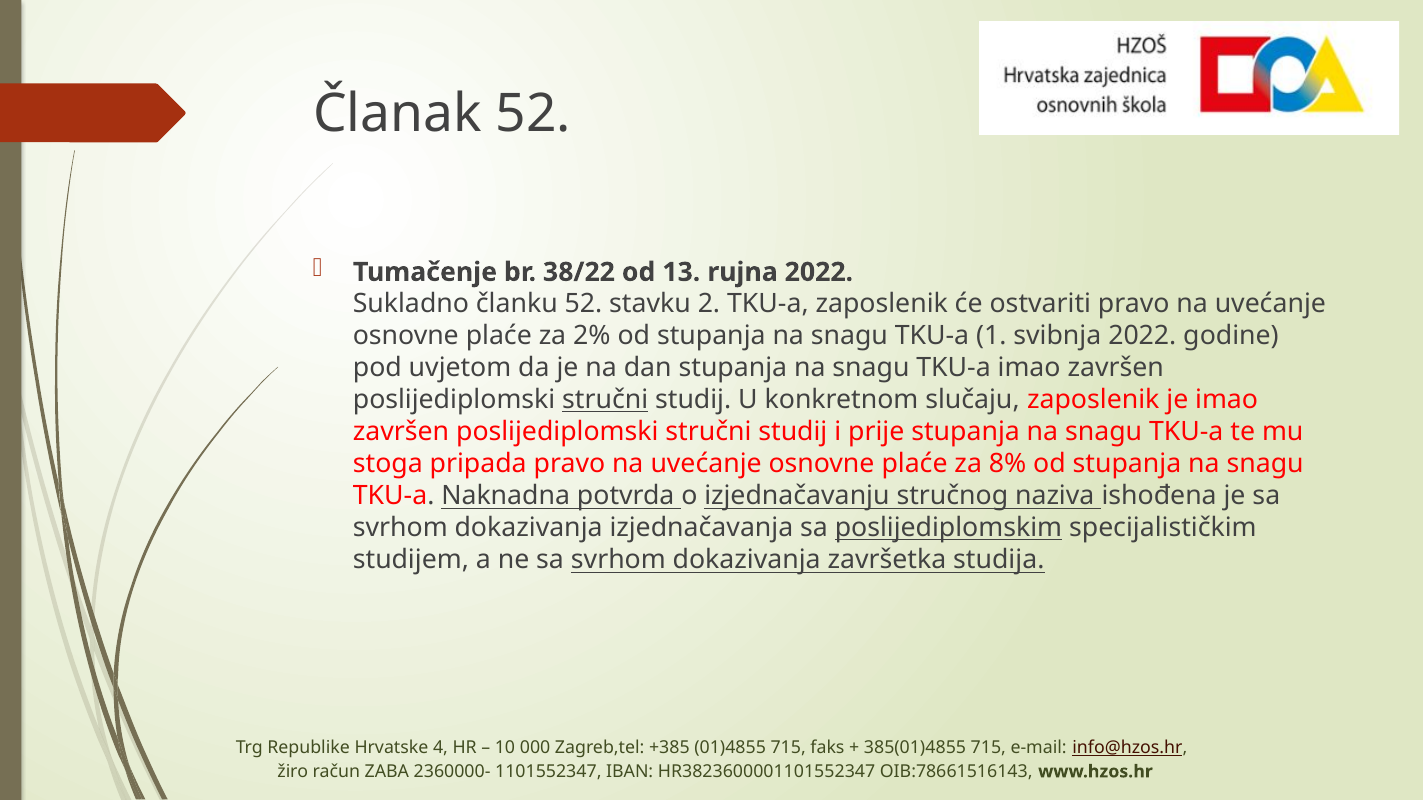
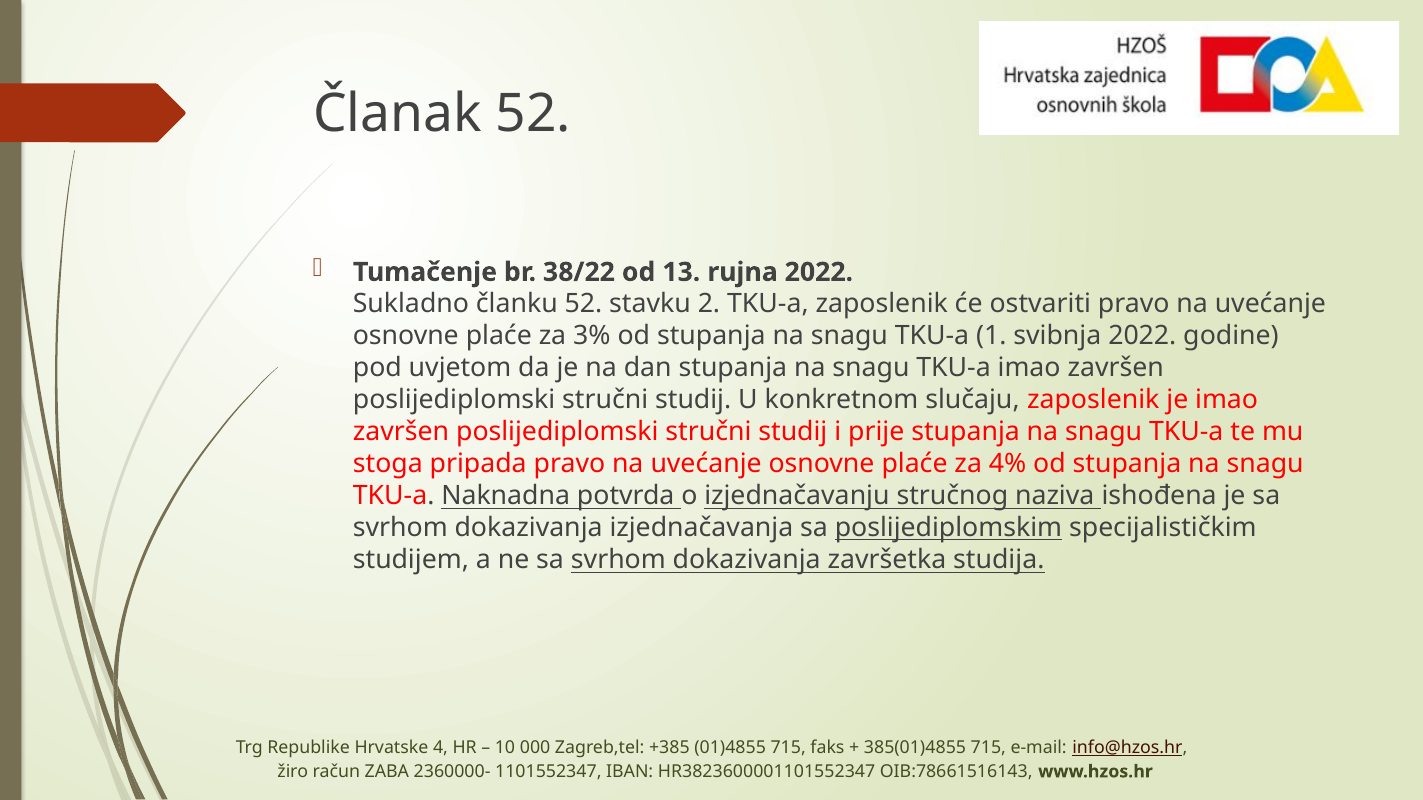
2%: 2% -> 3% (592, 336)
stručni underline: present -> none (605, 400)
8%: 8% -> 4% (1008, 464)
